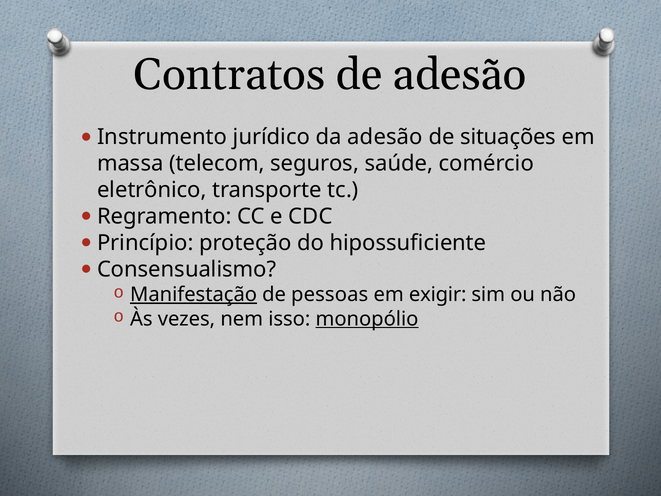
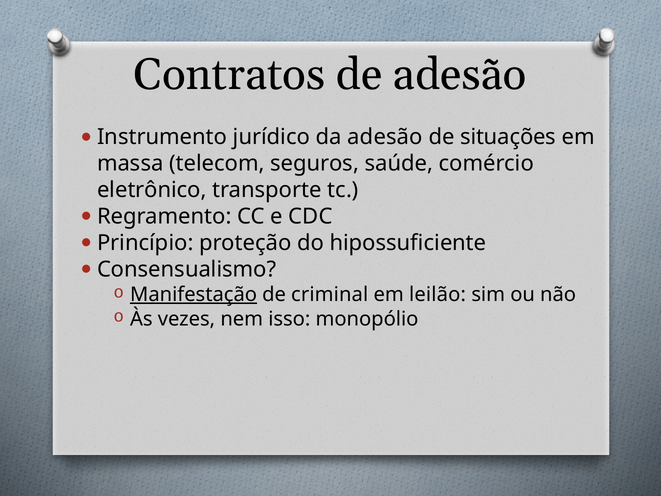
pessoas: pessoas -> criminal (330, 294)
exigir: exigir -> leilão (438, 294)
monopólio underline: present -> none (367, 319)
